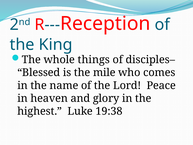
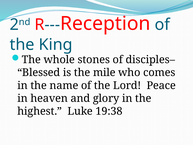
things: things -> stones (94, 60)
